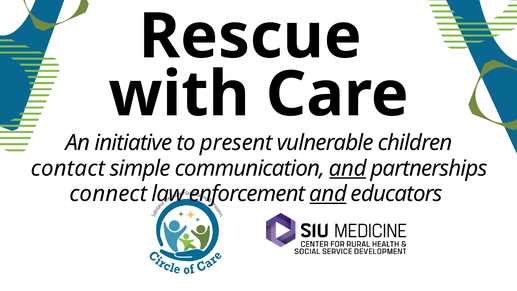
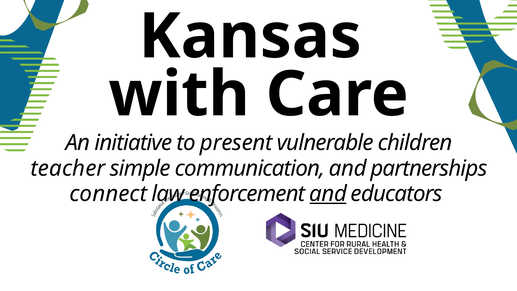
Rescue: Rescue -> Kansas (250, 37)
contact: contact -> teacher (68, 168)
and underline: present -> none (348, 168)
